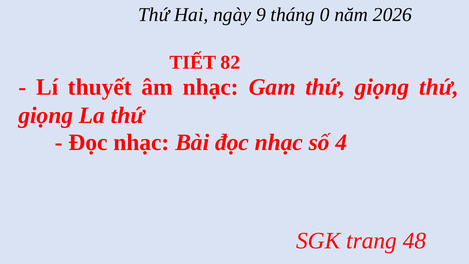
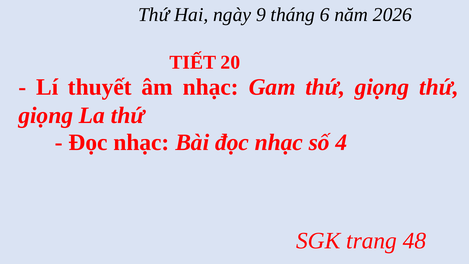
0: 0 -> 6 (325, 15)
82: 82 -> 20 (230, 62)
